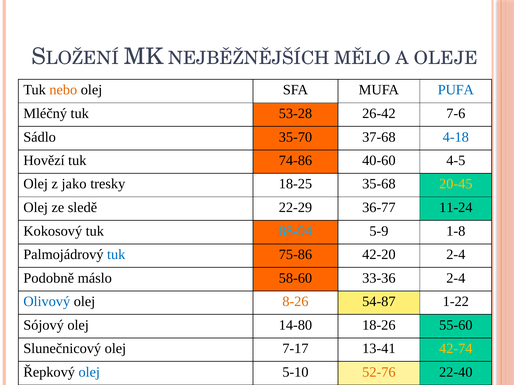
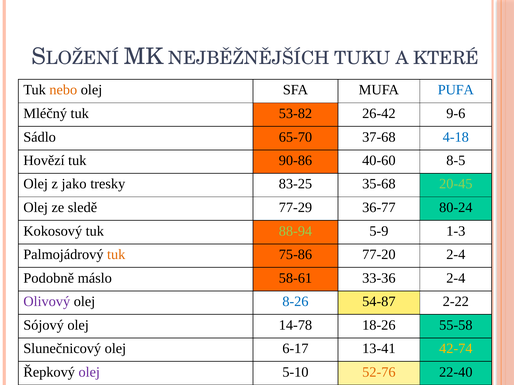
MĚLO: MĚLO -> TUKU (362, 58)
OLEJE: OLEJE -> KTERÉ (446, 58)
53-28: 53-28 -> 53-82 (295, 114)
7-6: 7-6 -> 9-6 (456, 114)
35-70: 35-70 -> 65-70 (295, 137)
74-86: 74-86 -> 90-86 (295, 161)
4-5: 4-5 -> 8-5 (456, 161)
18-25: 18-25 -> 83-25 (295, 184)
20-45 colour: yellow -> light green (456, 184)
22-29: 22-29 -> 77-29 (295, 208)
11-24: 11-24 -> 80-24 (456, 208)
88-94 colour: light blue -> light green (295, 231)
1-8: 1-8 -> 1-3 (456, 231)
tuk colour: blue -> orange (116, 255)
42-20: 42-20 -> 77-20 (379, 255)
58-60: 58-60 -> 58-61 (295, 278)
Olivový colour: blue -> purple (47, 302)
8-26 colour: orange -> blue (295, 302)
1-22: 1-22 -> 2-22 (456, 302)
14-80: 14-80 -> 14-78 (295, 325)
55-60: 55-60 -> 55-58 (456, 325)
7-17: 7-17 -> 6-17 (295, 349)
olej colour: blue -> purple (89, 373)
